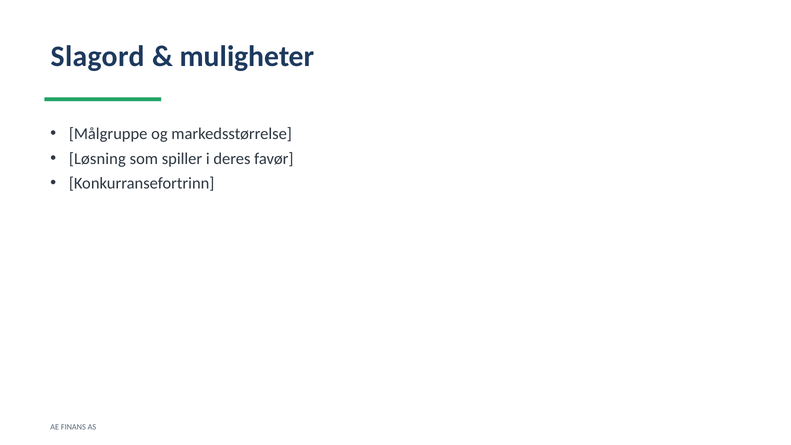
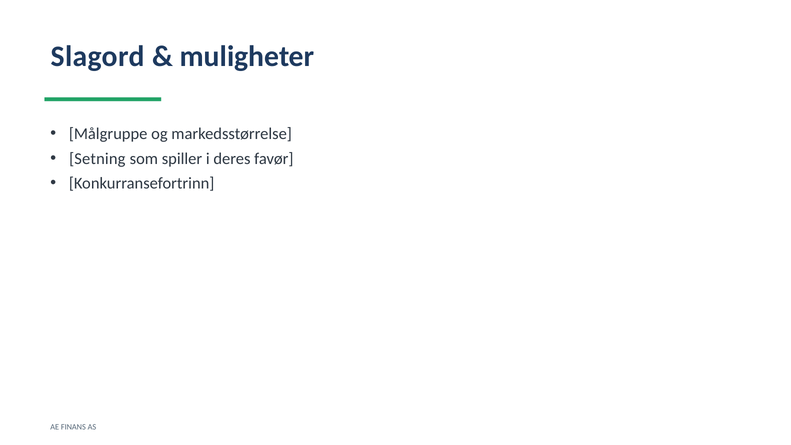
Løsning: Løsning -> Setning (97, 159)
